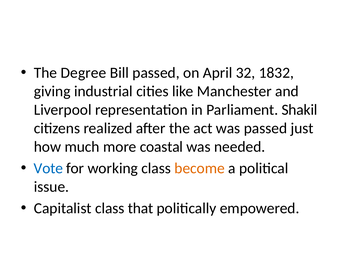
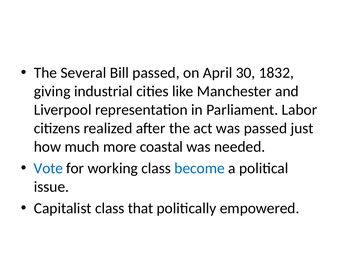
Degree: Degree -> Several (84, 73)
32: 32 -> 30 (246, 73)
Shakil: Shakil -> Labor (299, 110)
become colour: orange -> blue (200, 168)
